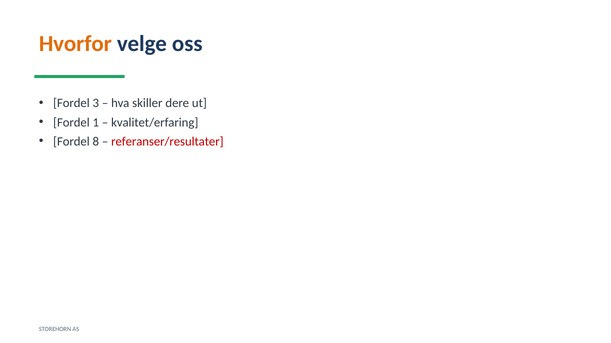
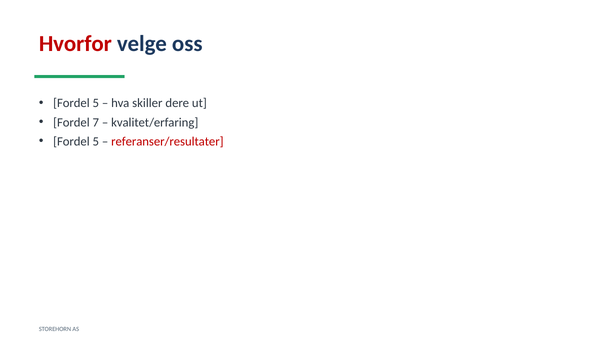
Hvorfor colour: orange -> red (75, 44)
3: 3 -> 5 (96, 103)
1: 1 -> 7 (96, 123)
8: 8 -> 5 (96, 142)
